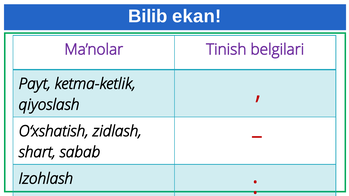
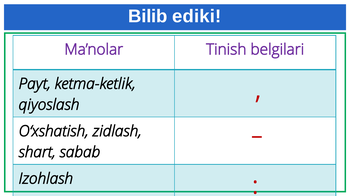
ekan: ekan -> ediki (197, 16)
